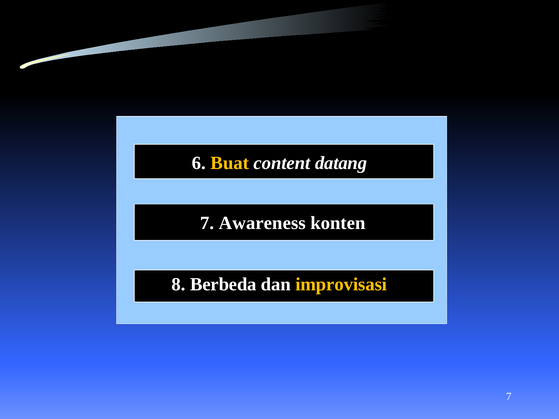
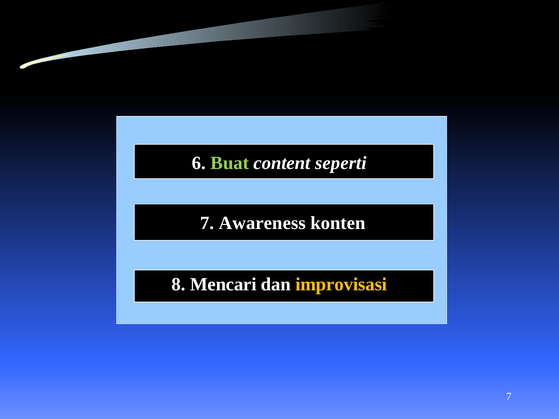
Buat colour: yellow -> light green (230, 163)
datang: datang -> seperti (341, 163)
Berbeda: Berbeda -> Mencari (223, 285)
